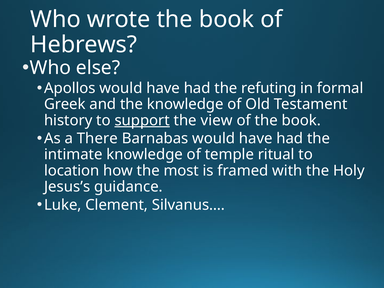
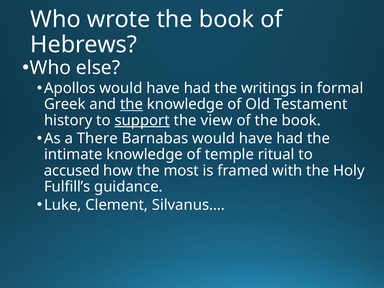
refuting: refuting -> writings (269, 88)
the underline: none -> present (132, 104)
location: location -> accused (72, 171)
Jesus’s: Jesus’s -> Fulfill’s (67, 187)
